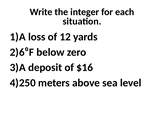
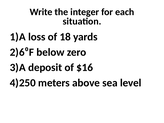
12: 12 -> 18 (65, 37)
